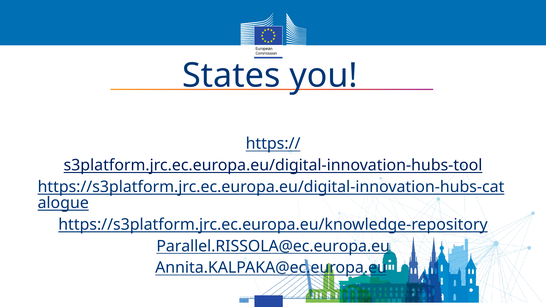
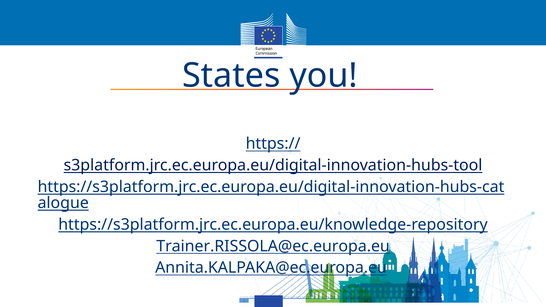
Parallel.RISSOLA@ec.europa.eu: Parallel.RISSOLA@ec.europa.eu -> Trainer.RISSOLA@ec.europa.eu (273, 246)
